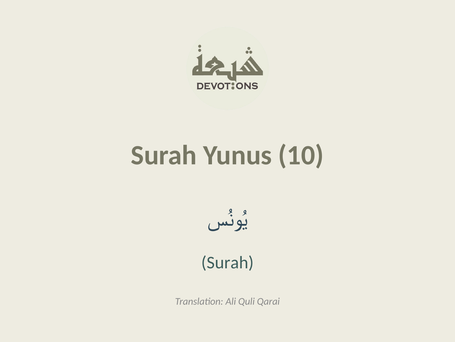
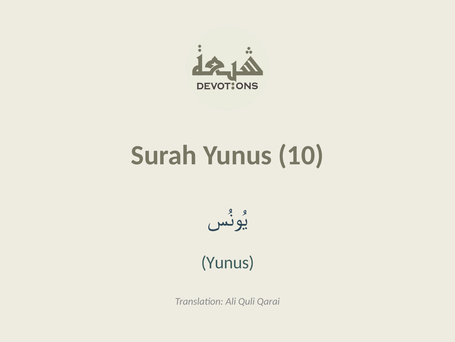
Surah: Surah -> Yunus (228, 262)
